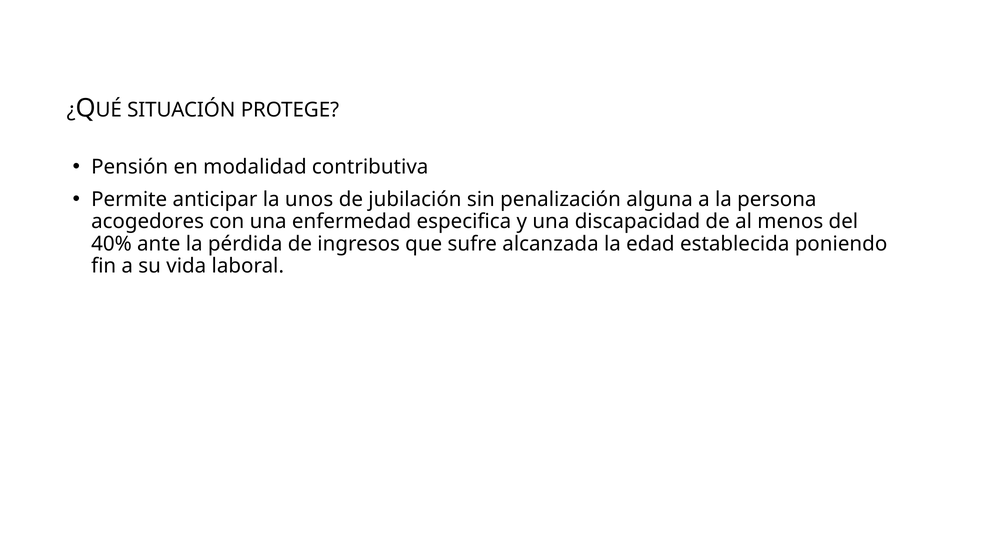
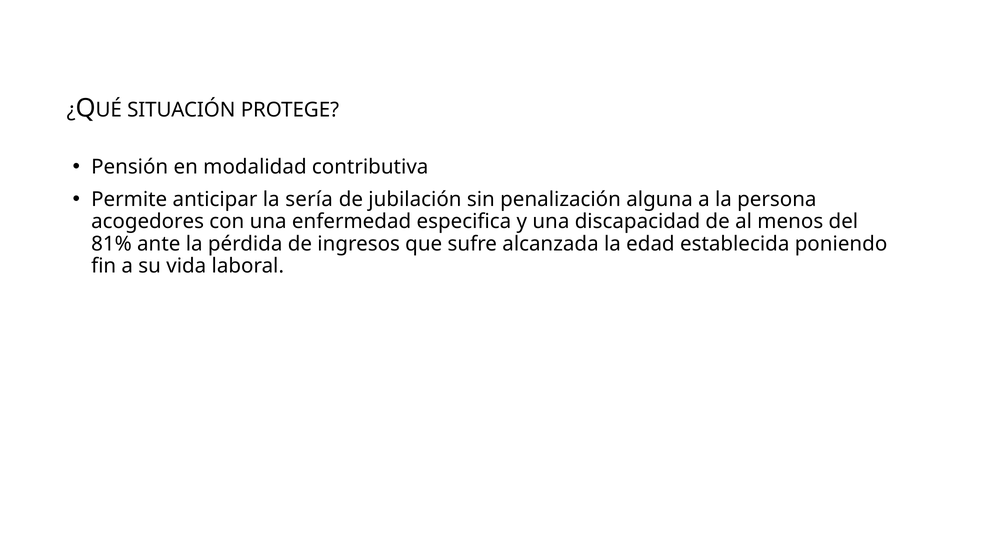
unos: unos -> sería (309, 199)
40%: 40% -> 81% (111, 244)
